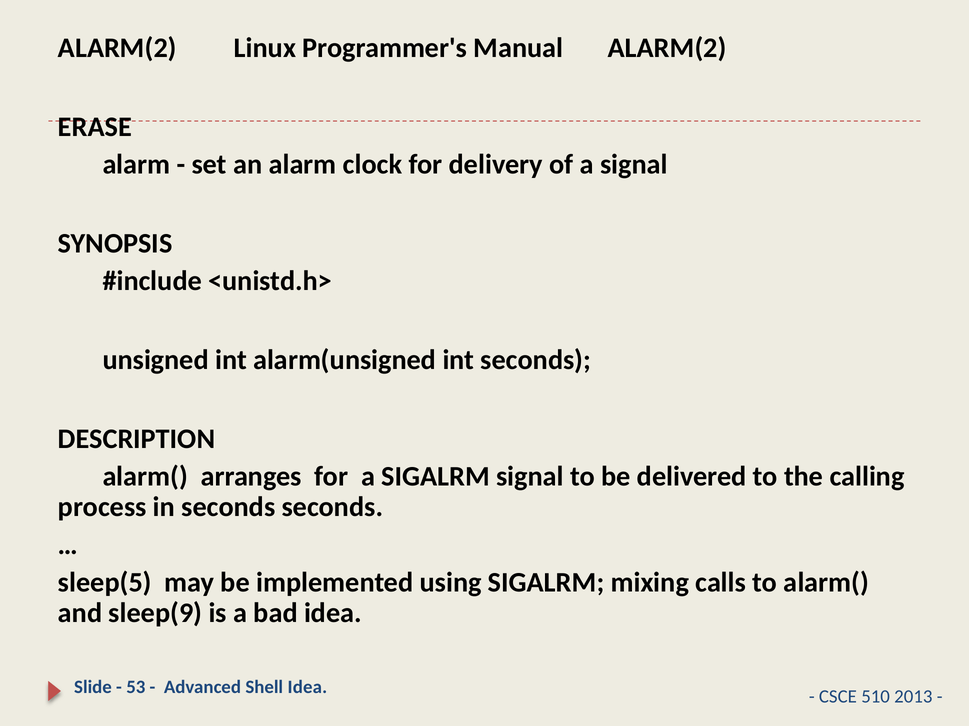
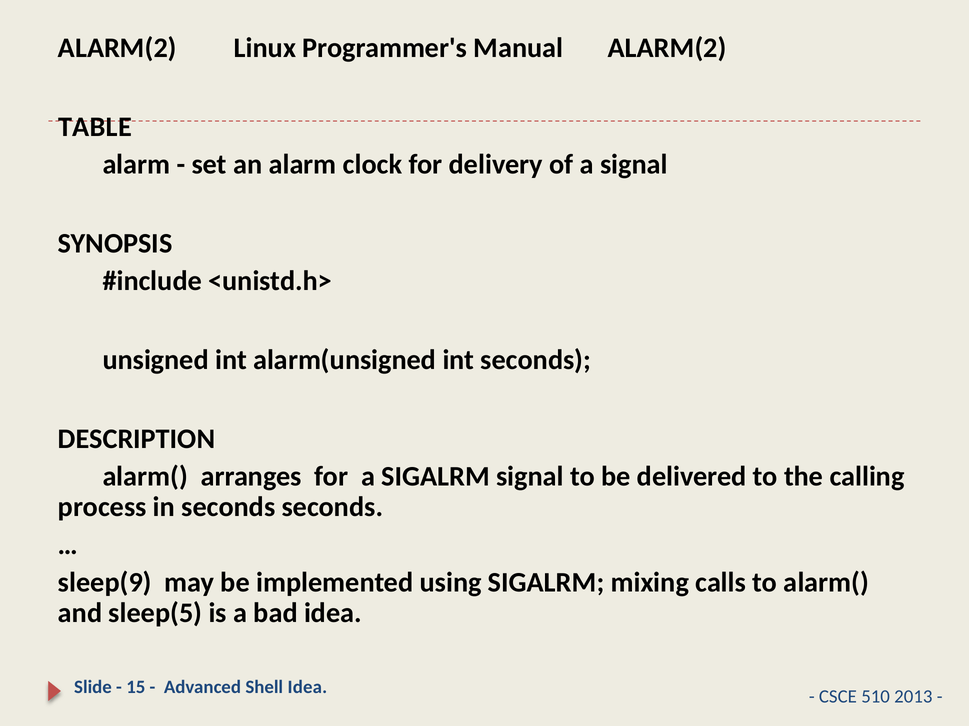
ERASE: ERASE -> TABLE (95, 127)
sleep(5: sleep(5 -> sleep(9 (105, 583)
sleep(9: sleep(9 -> sleep(5 (155, 614)
53: 53 -> 15 (136, 688)
